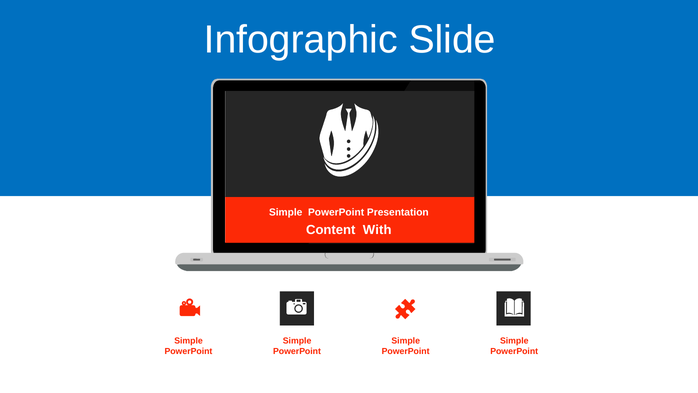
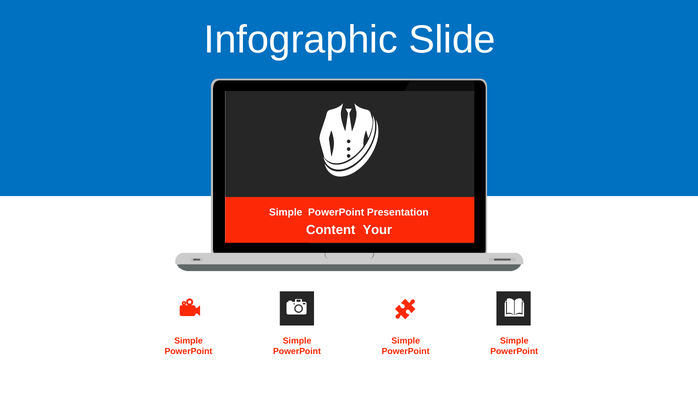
With: With -> Your (377, 230)
